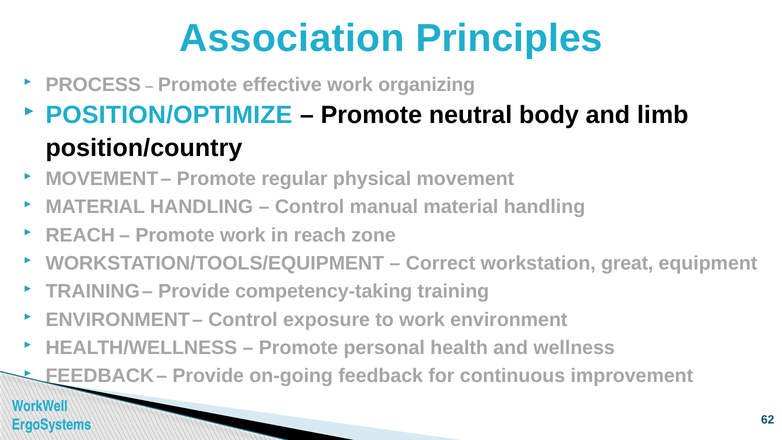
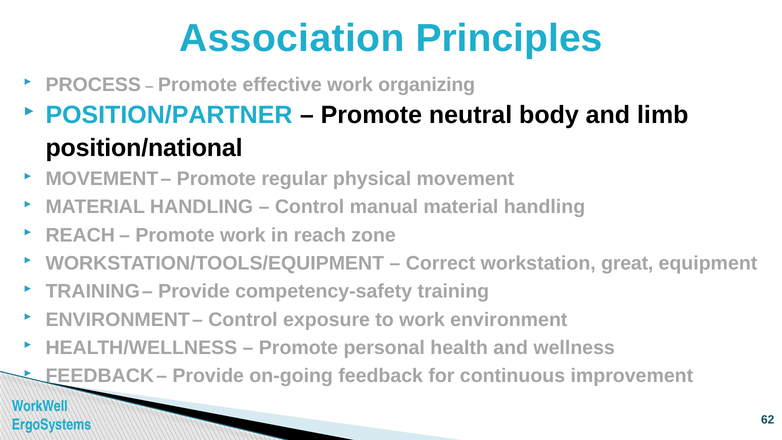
POSITION/OPTIMIZE: POSITION/OPTIMIZE -> POSITION/PARTNER (169, 115)
position/country: position/country -> position/national (144, 148)
competency-taking: competency-taking -> competency-safety (324, 291)
